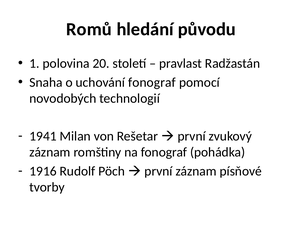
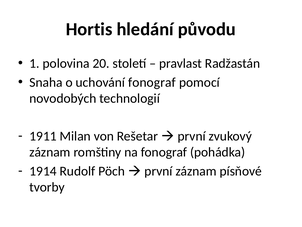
Romů: Romů -> Hortis (89, 29)
1941: 1941 -> 1911 (43, 136)
1916: 1916 -> 1914 (43, 171)
